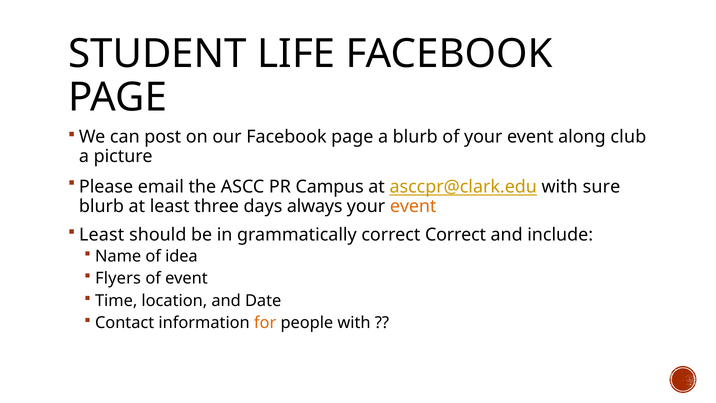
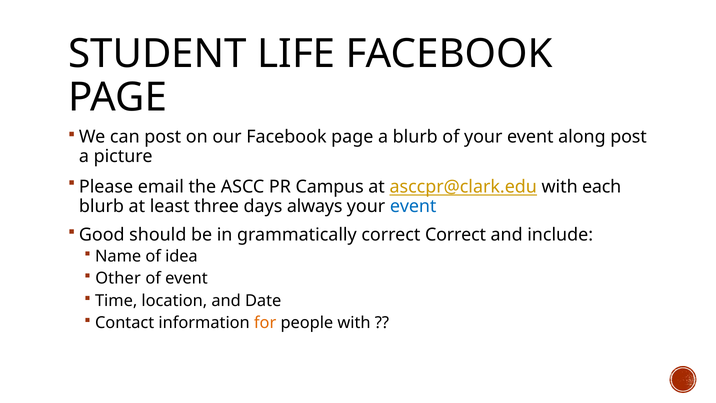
along club: club -> post (629, 137)
sure: sure -> each (602, 187)
event colour: orange -> blue (413, 206)
Least: Least -> Good (102, 235)
Flyers: Flyers -> Other (118, 278)
